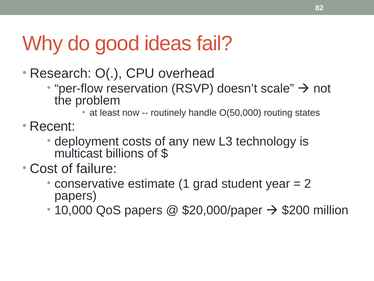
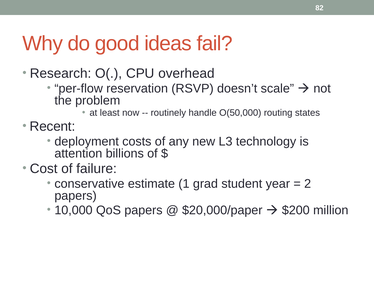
multicast: multicast -> attention (78, 153)
